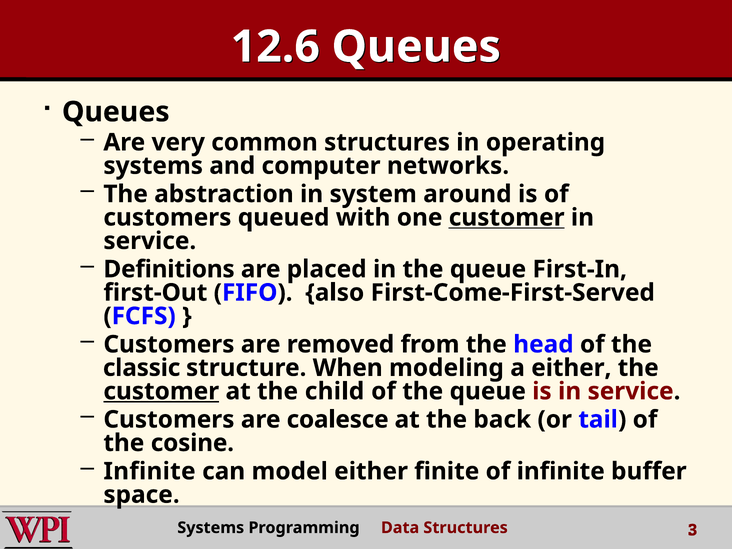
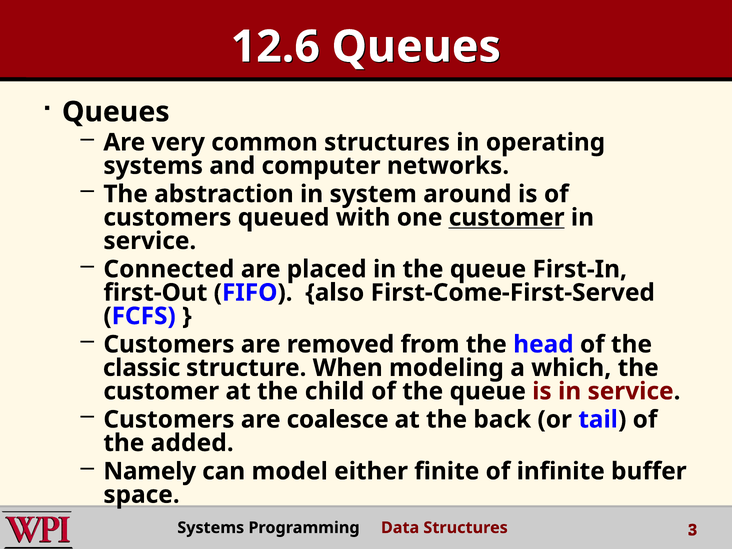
Definitions: Definitions -> Connected (169, 269)
a either: either -> which (571, 368)
customer underline: present -> none (161, 391)
cosine: cosine -> added (192, 443)
Infinite: Infinite -> Namely (150, 471)
